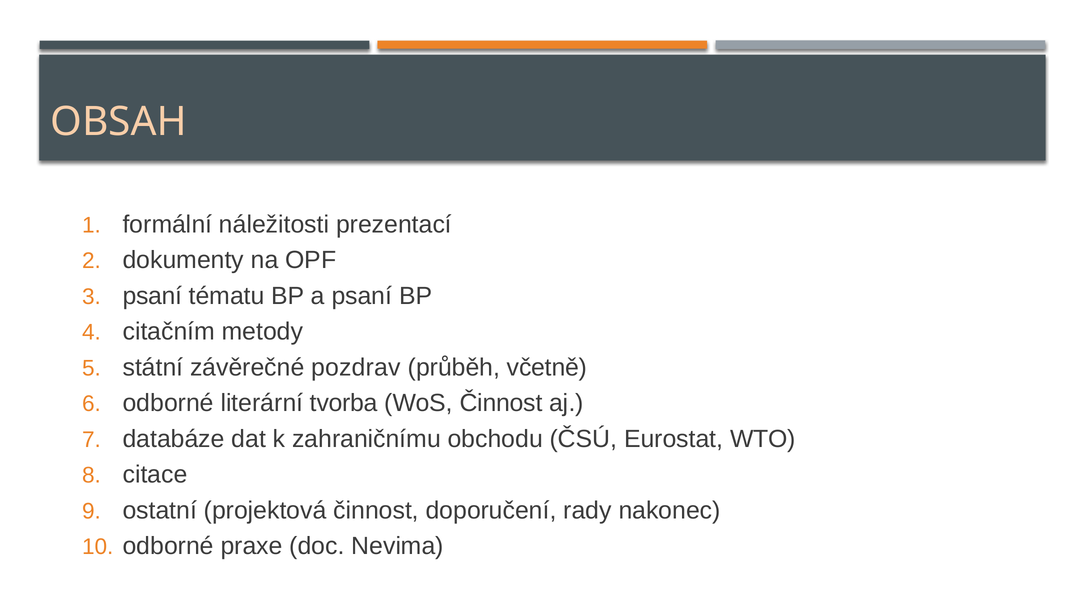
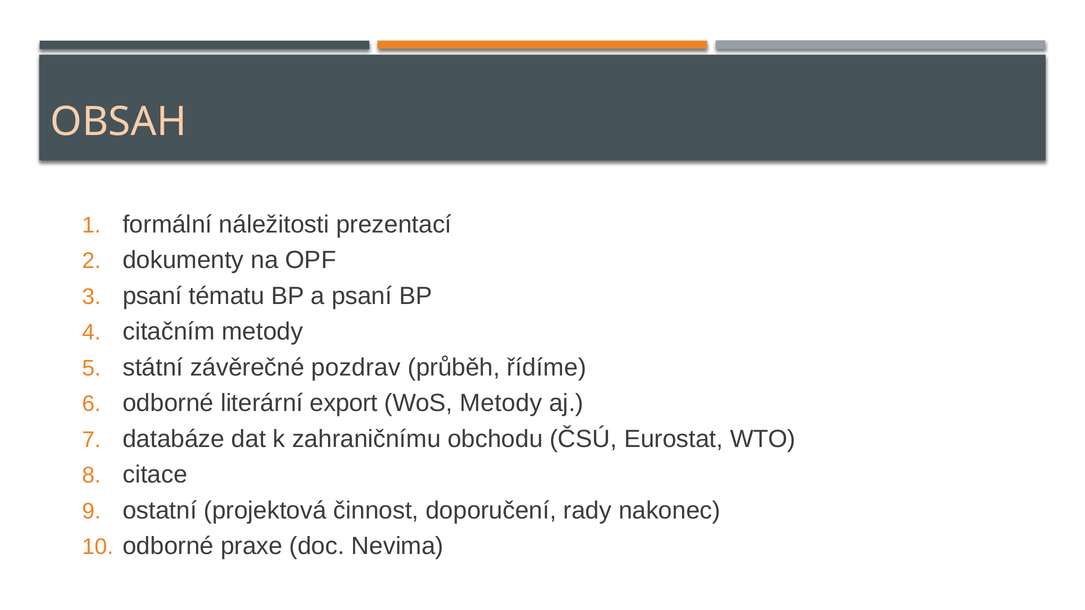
včetně: včetně -> řídíme (547, 368)
tvorba: tvorba -> export (344, 403)
WoS Činnost: Činnost -> Metody (501, 403)
